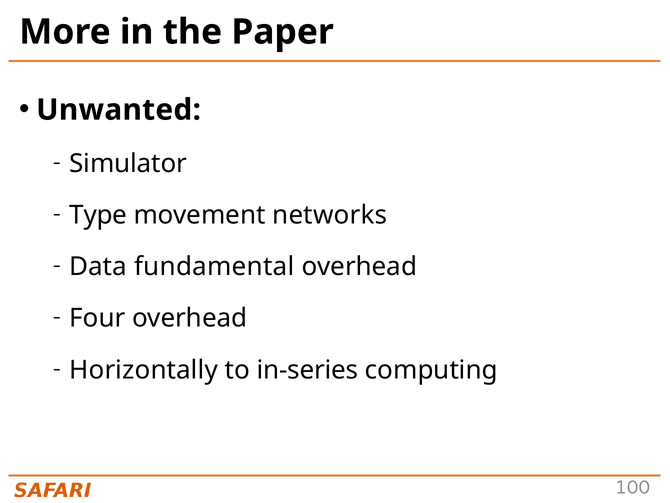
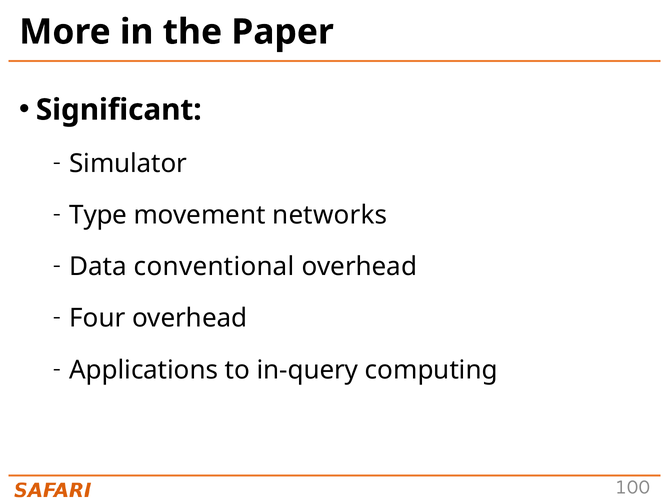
Unwanted: Unwanted -> Significant (119, 110)
fundamental: fundamental -> conventional (214, 266)
Horizontally: Horizontally -> Applications (144, 370)
in-series: in-series -> in-query (307, 370)
